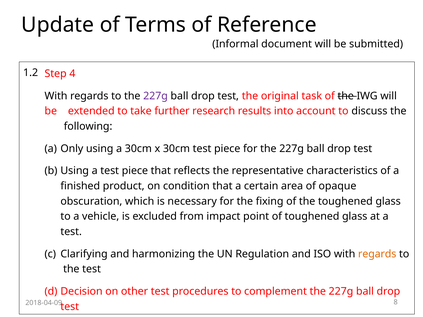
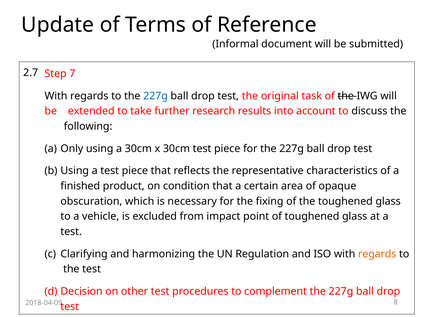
1.2: 1.2 -> 2.7 (31, 73)
4: 4 -> 7 (72, 74)
227g colour: purple -> blue (155, 96)
